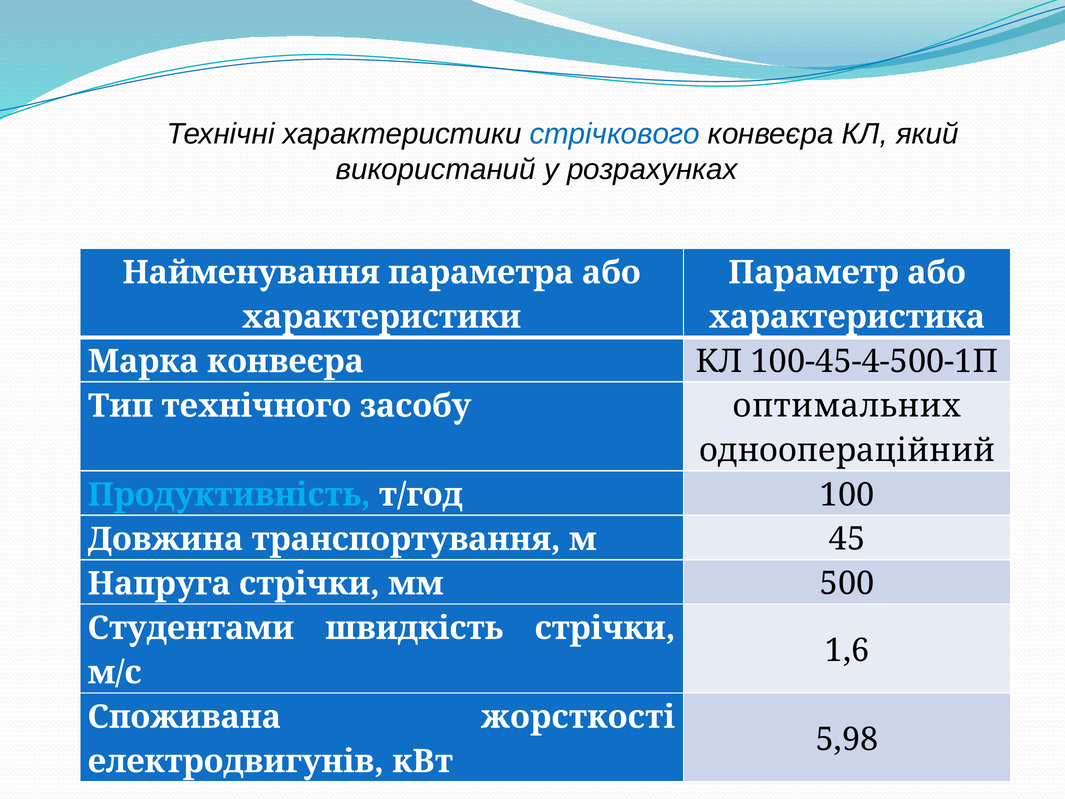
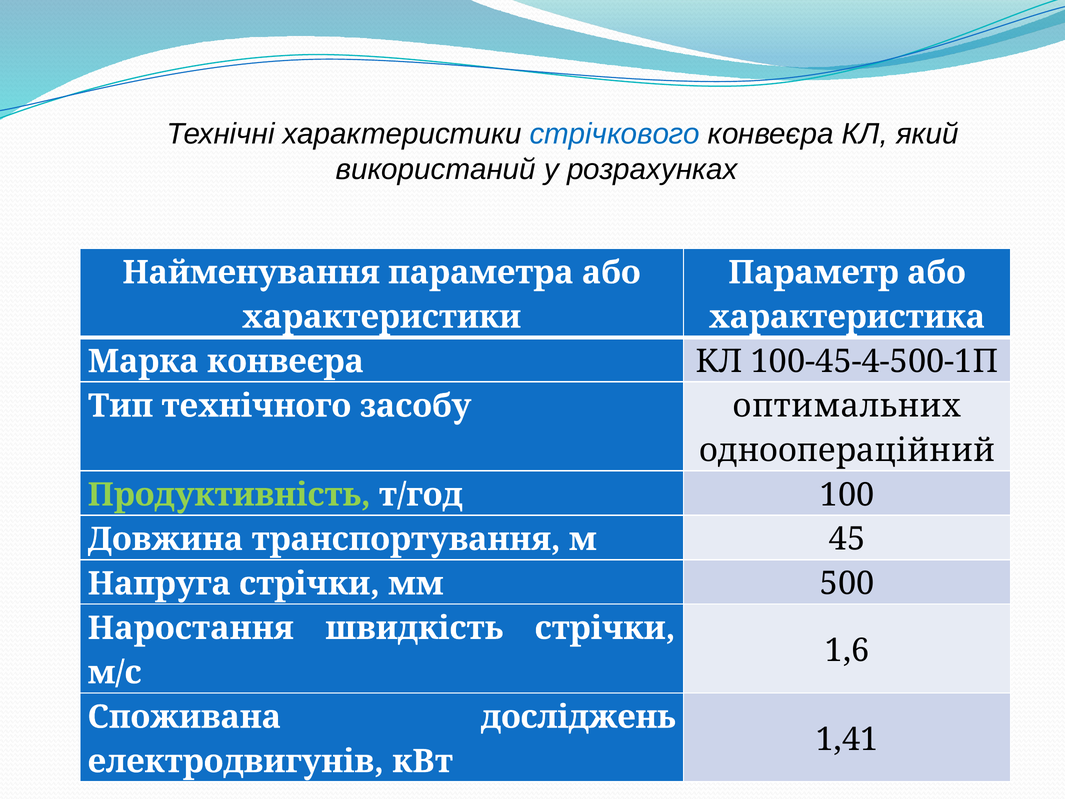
Продуктивність colour: light blue -> light green (229, 495)
Студентами: Студентами -> Наростання (191, 628)
жорсткості: жорсткості -> досліджень (578, 717)
5,98: 5,98 -> 1,41 (847, 739)
